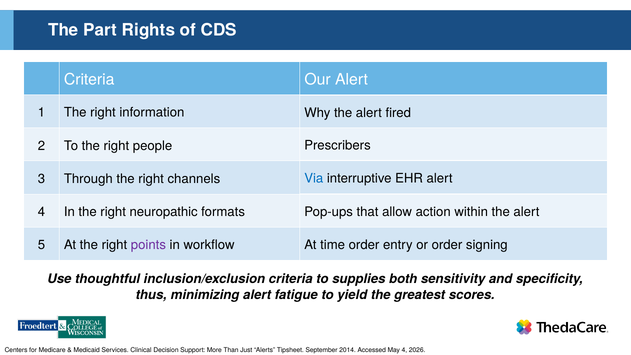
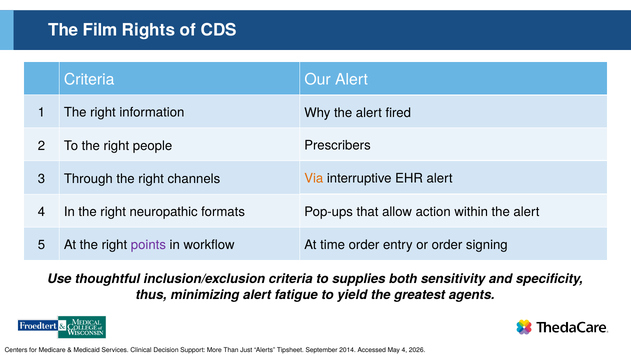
Part: Part -> Film (100, 30)
Via colour: blue -> orange (314, 178)
scores: scores -> agents (472, 295)
